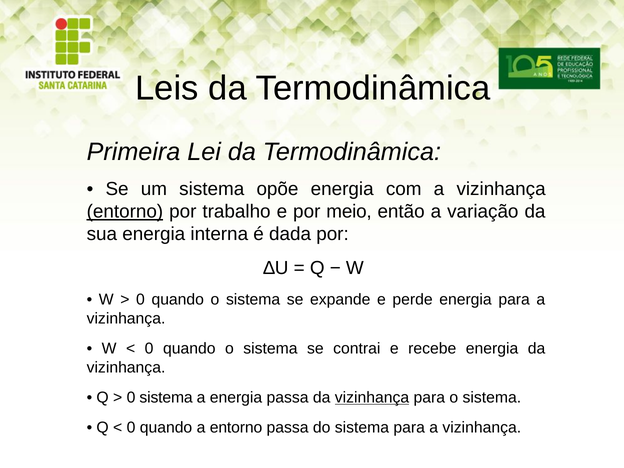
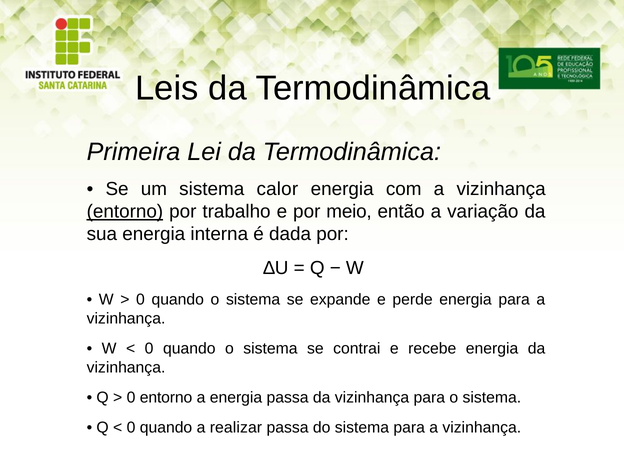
opõe: opõe -> calor (277, 189)
0 sistema: sistema -> entorno (166, 397)
vizinhança underline: present -> none (372, 397)
a entorno: entorno -> realizar (236, 427)
